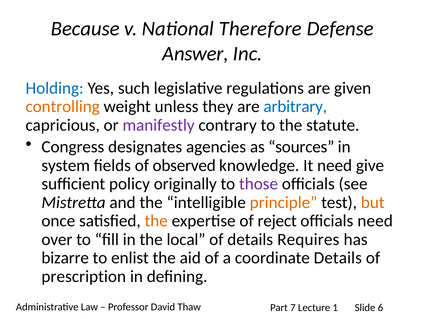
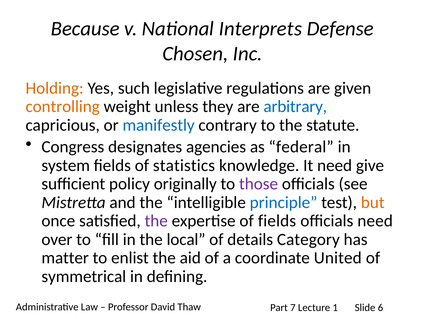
Therefore: Therefore -> Interprets (260, 29)
Answer: Answer -> Chosen (195, 54)
Holding colour: blue -> orange (55, 88)
manifestly colour: purple -> blue (159, 125)
sources: sources -> federal (301, 147)
observed: observed -> statistics (184, 165)
principle colour: orange -> blue (284, 202)
the colour: orange -> purple (156, 221)
of reject: reject -> fields (277, 221)
Requires: Requires -> Category (308, 239)
bizarre: bizarre -> matter (65, 258)
coordinate Details: Details -> United (338, 258)
prescription: prescription -> symmetrical (84, 276)
